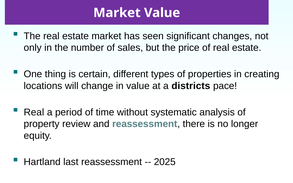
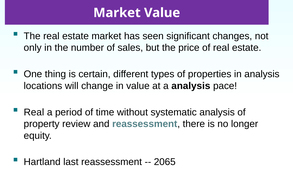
in creating: creating -> analysis (262, 74)
a districts: districts -> analysis (191, 86)
2025: 2025 -> 2065 (165, 162)
